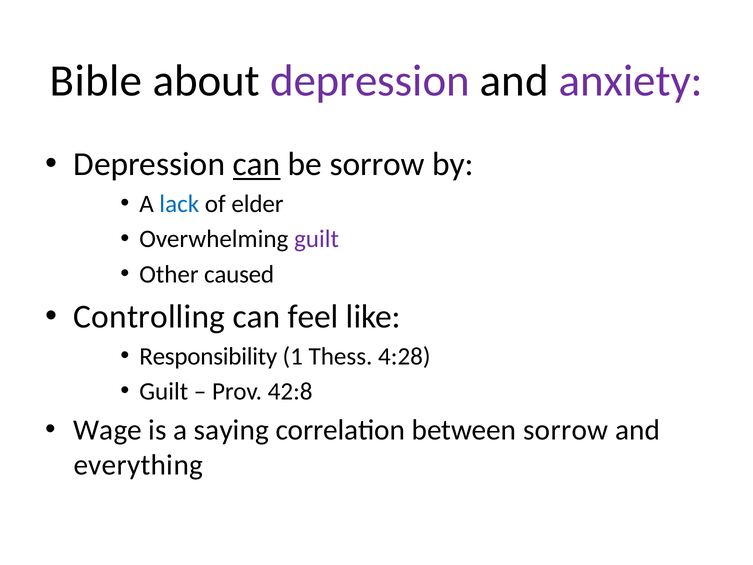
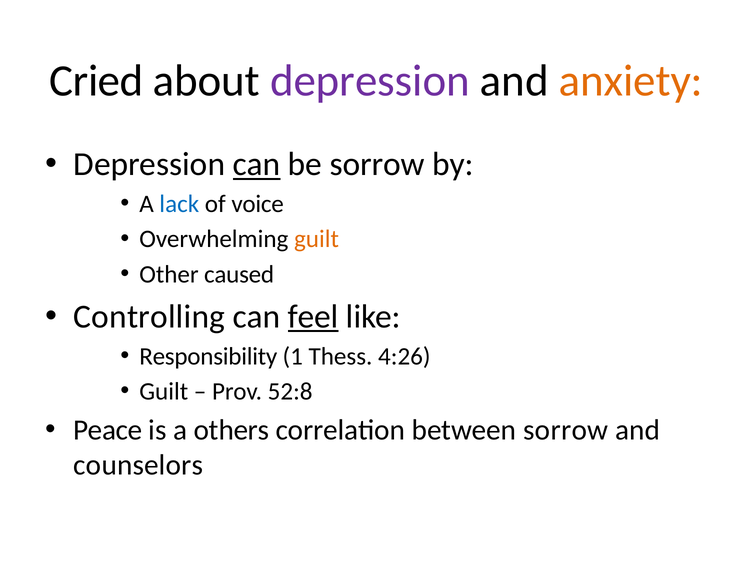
Bible: Bible -> Cried (96, 81)
anxiety colour: purple -> orange (631, 81)
elder: elder -> voice (258, 204)
guilt colour: purple -> orange (316, 239)
feel underline: none -> present (313, 317)
4:28: 4:28 -> 4:26 (404, 356)
42:8: 42:8 -> 52:8 (290, 391)
Wage: Wage -> Peace (108, 430)
saying: saying -> others (232, 430)
everything: everything -> counselors (138, 465)
